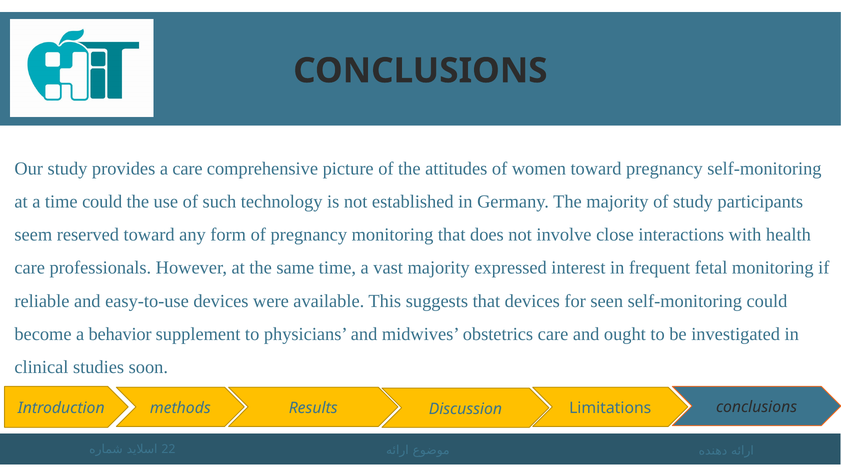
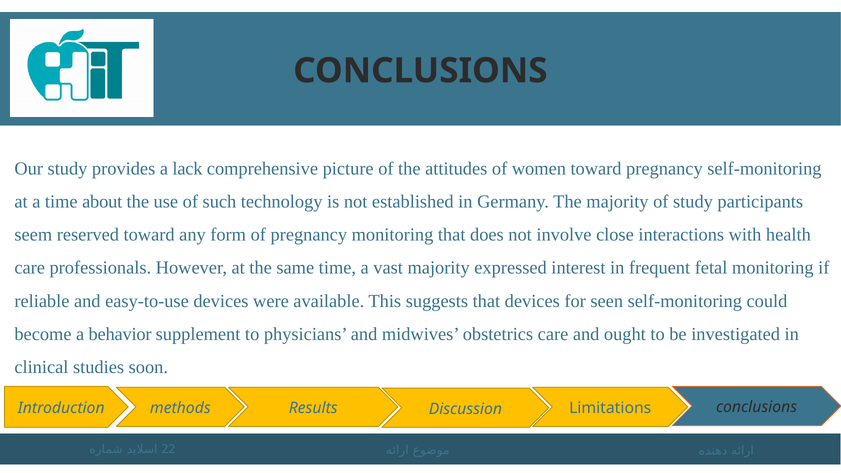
a care: care -> lack (188, 169)
time could: could -> about (102, 202)
